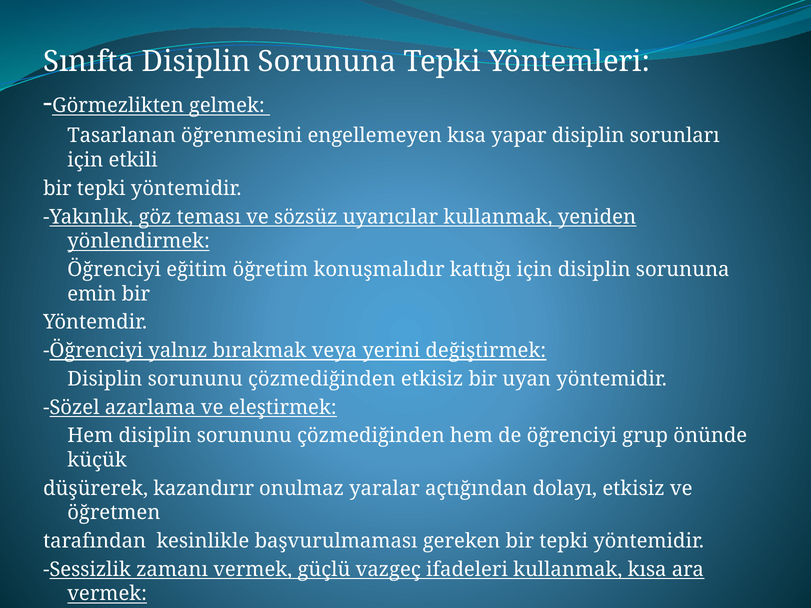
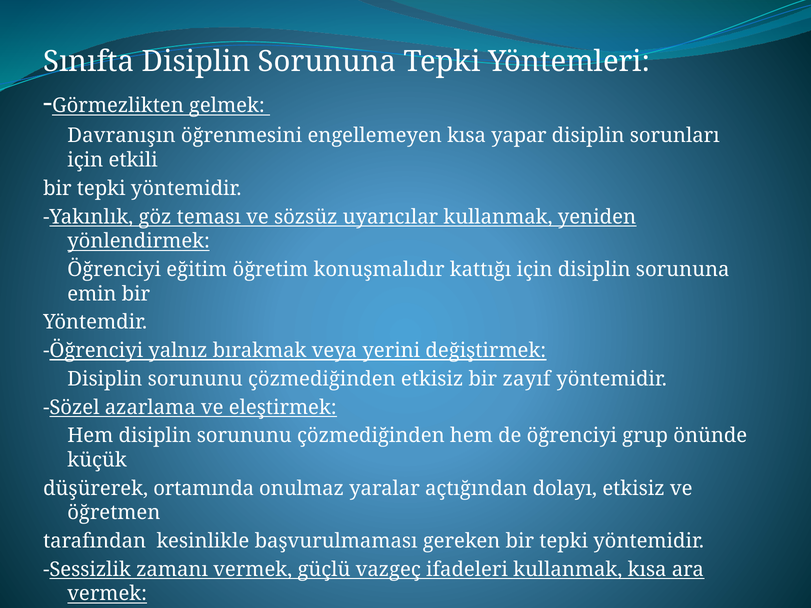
Tasarlanan: Tasarlanan -> Davranışın (122, 136)
uyan: uyan -> zayıf (527, 379)
kazandırır: kazandırır -> ortamında (204, 489)
